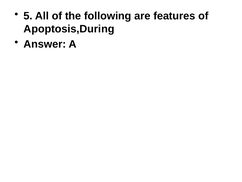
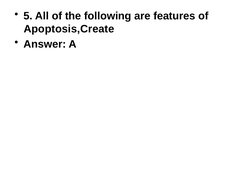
Apoptosis,During: Apoptosis,During -> Apoptosis,Create (69, 29)
